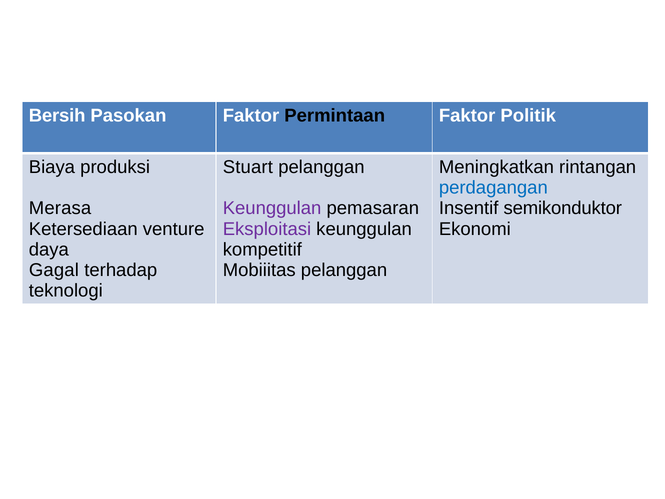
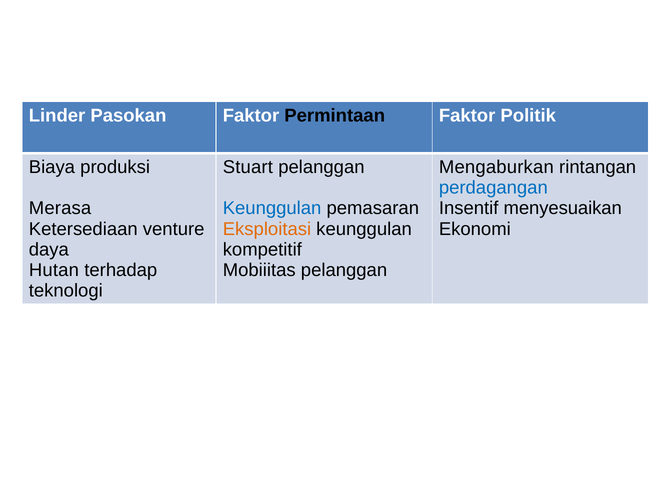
Bersih: Bersih -> Linder (57, 116)
Meningkatkan: Meningkatkan -> Mengaburkan (496, 167)
Keunggulan colour: purple -> blue (272, 208)
semikonduktor: semikonduktor -> menyesuaikan (563, 208)
Eksploitasi colour: purple -> orange (267, 229)
Gagal: Gagal -> Hutan (54, 270)
